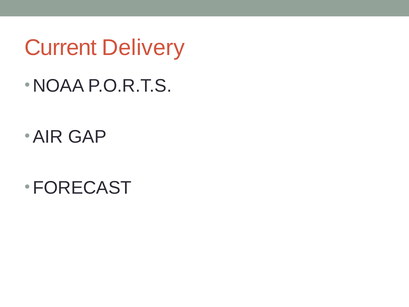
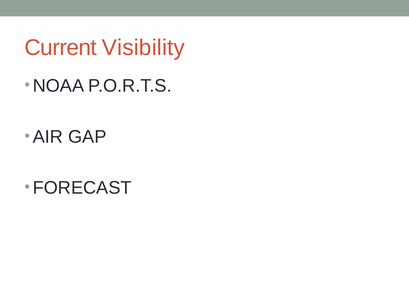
Delivery: Delivery -> Visibility (143, 48)
